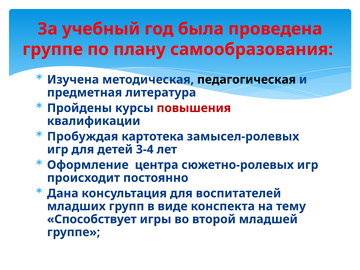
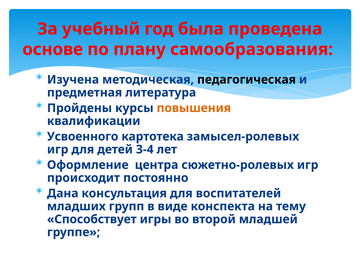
группе: группе -> основе (53, 49)
повышения colour: red -> orange (194, 108)
Пробуждая: Пробуждая -> Усвоенного (83, 136)
